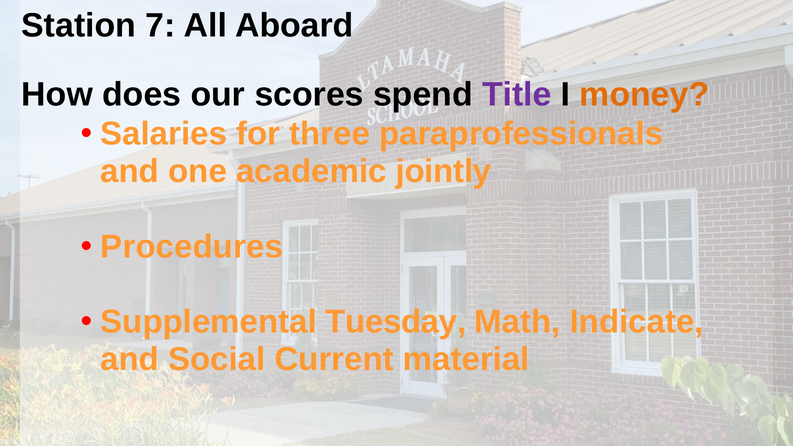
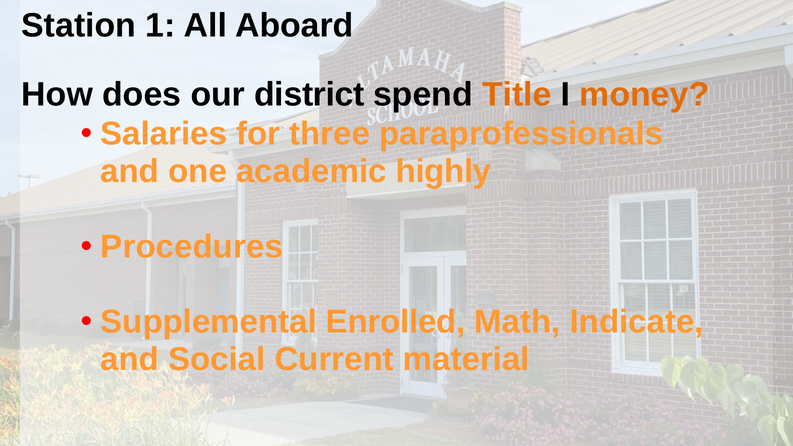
7: 7 -> 1 (160, 25)
scores: scores -> district (309, 95)
Title colour: purple -> orange (517, 95)
jointly: jointly -> highly (444, 172)
Tuesday: Tuesday -> Enrolled (396, 322)
